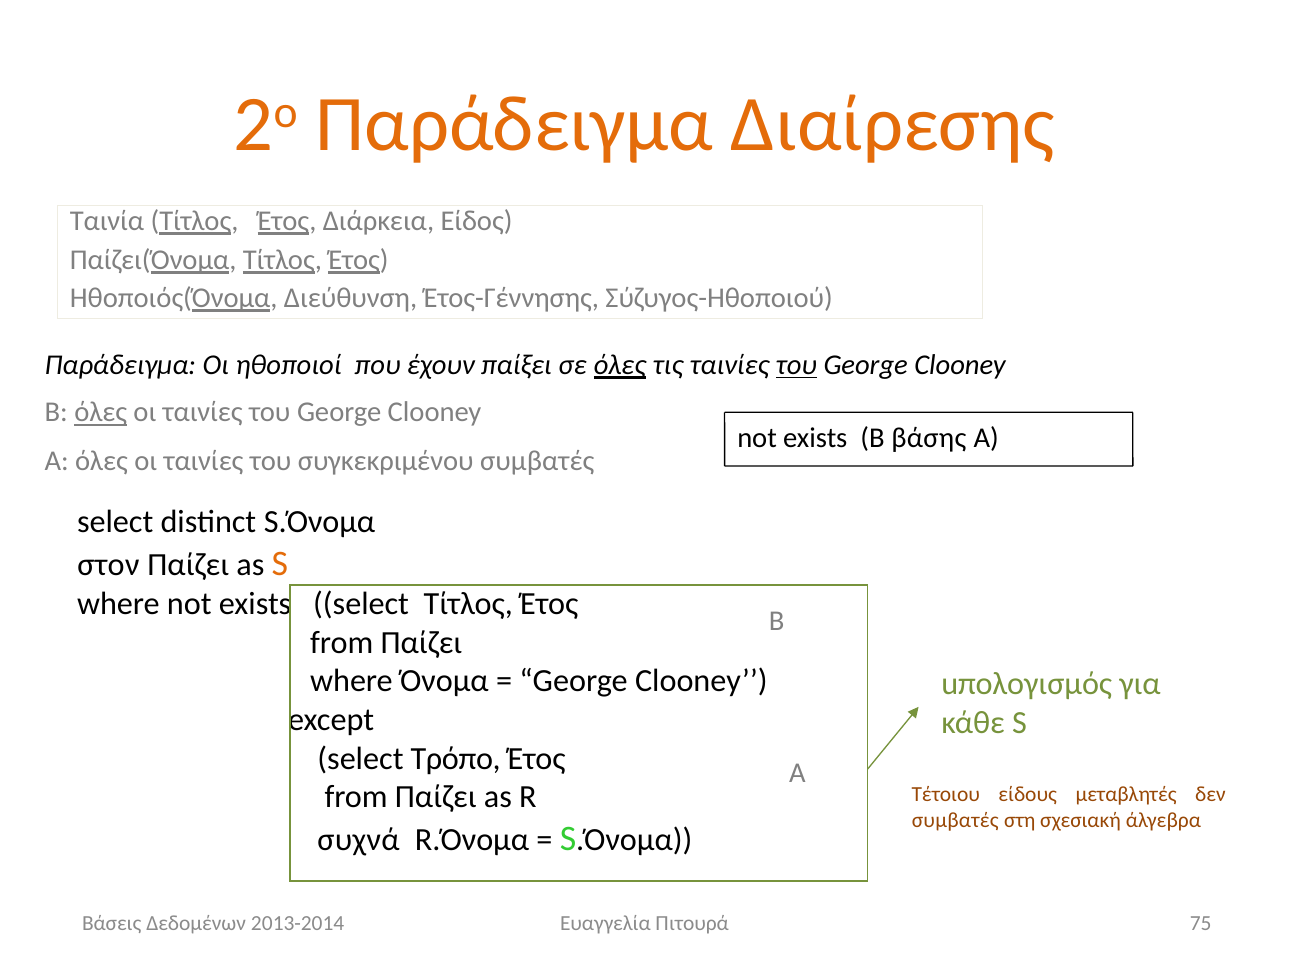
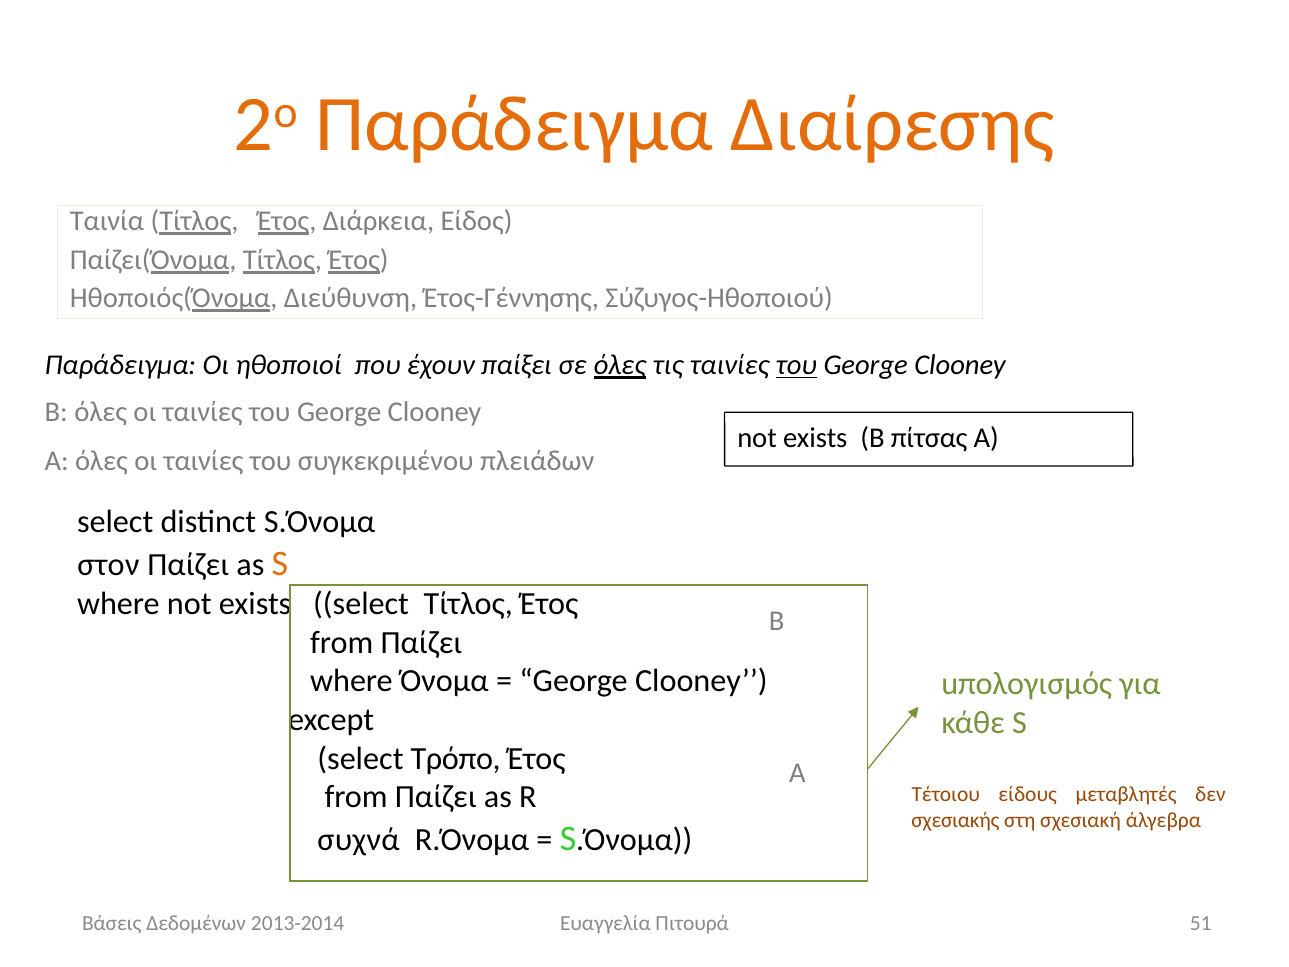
όλες underline: present -> none (101, 412)
βάσης: βάσης -> πίτσας (929, 438)
συγκεκριμένου συμβατές: συμβατές -> πλειάδων (537, 461)
συμβατές: συμβατές -> σχεσιακής (955, 820)
75: 75 -> 51 (1201, 923)
